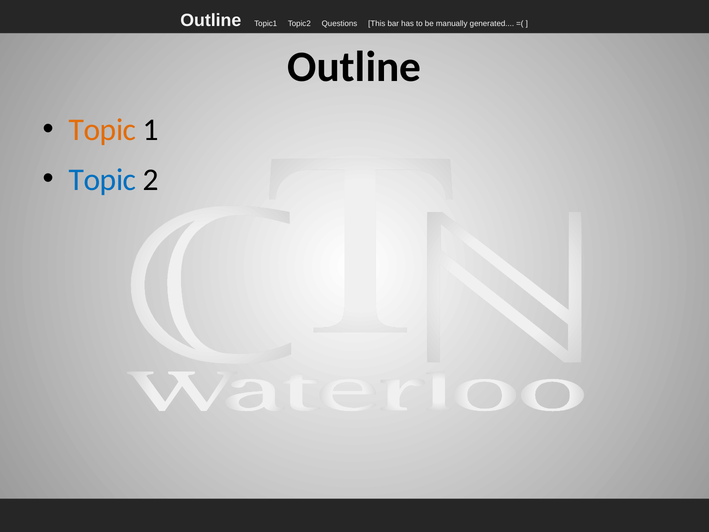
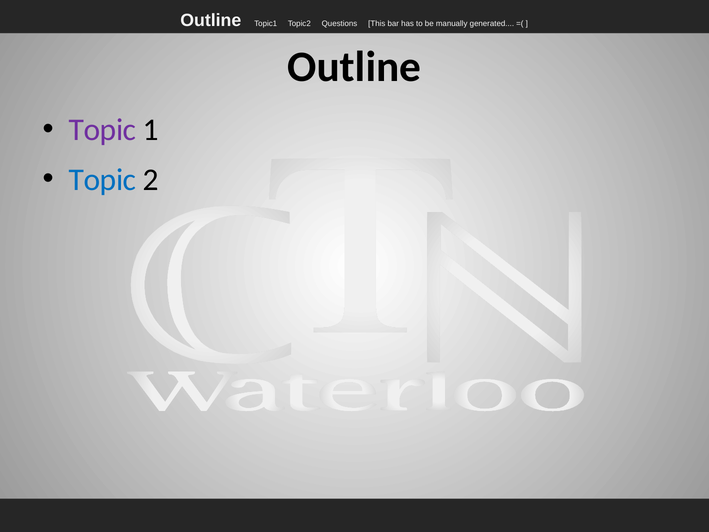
Topic colour: orange -> purple (102, 130)
